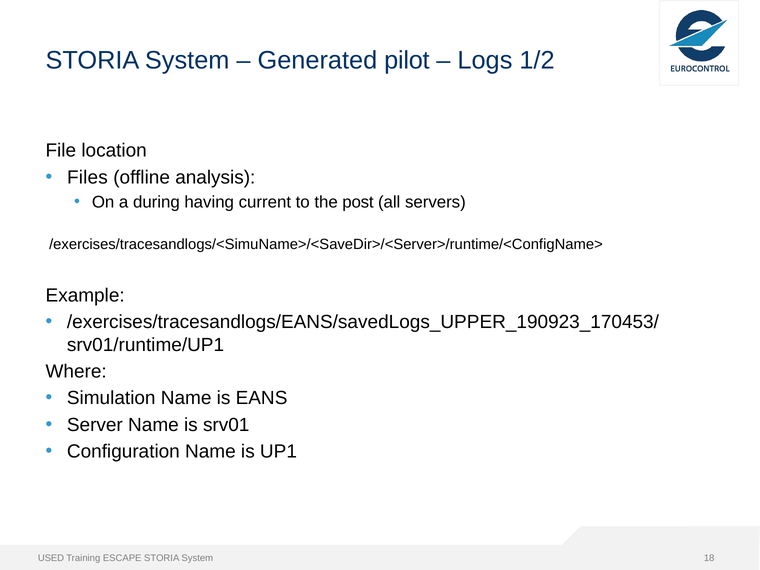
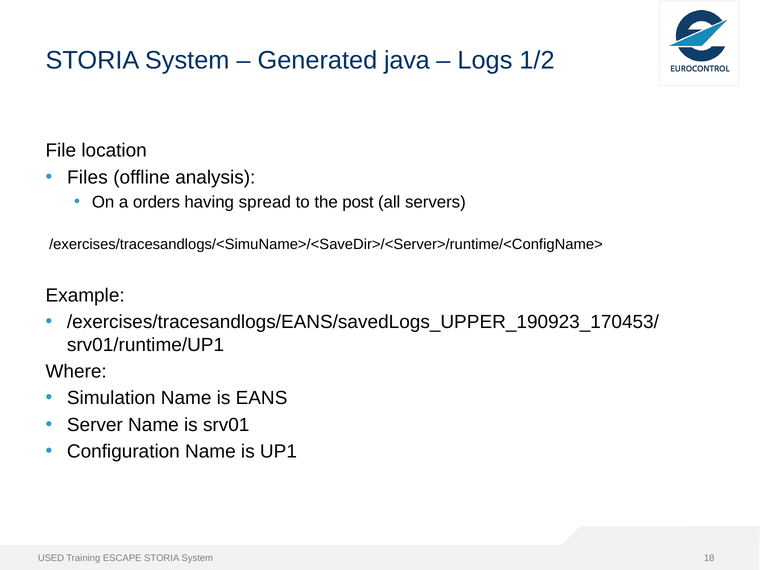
pilot: pilot -> java (407, 60)
during: during -> orders (156, 202)
current: current -> spread (265, 202)
